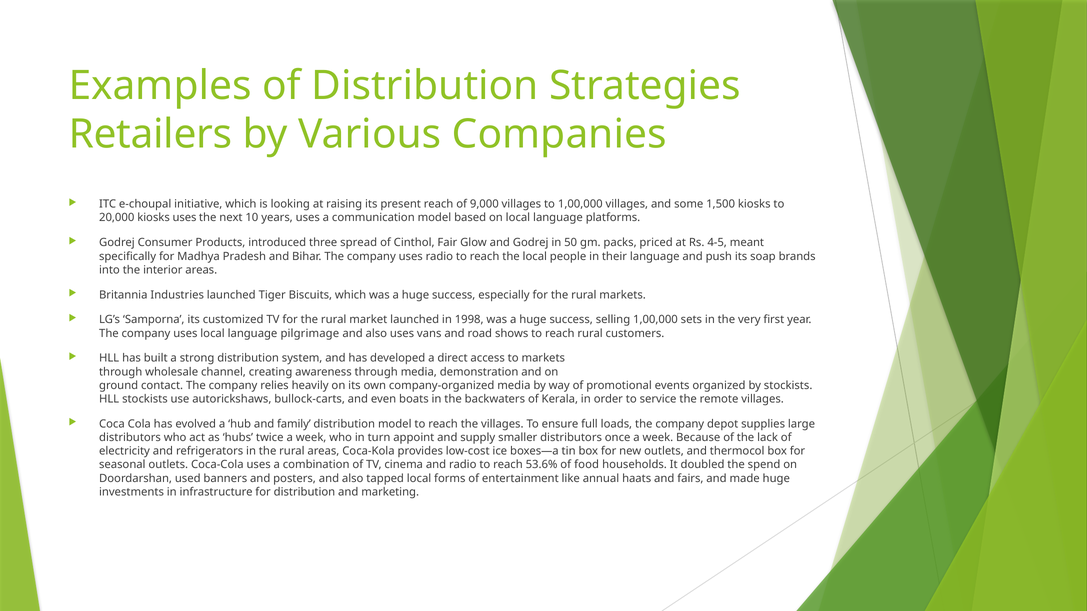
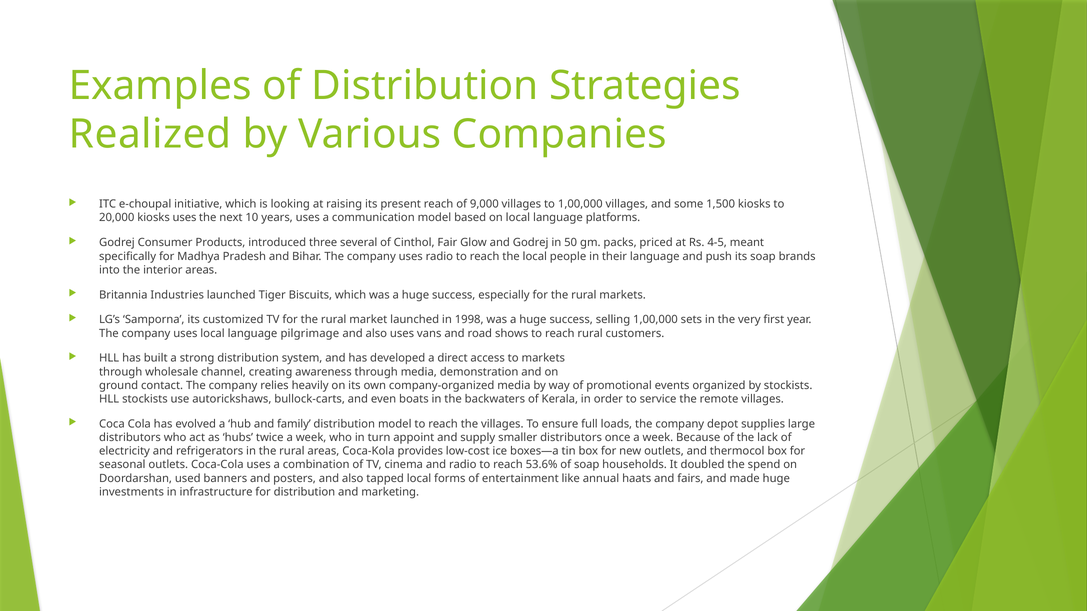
Retailers: Retailers -> Realized (150, 135)
spread: spread -> several (359, 243)
of food: food -> soap (587, 465)
